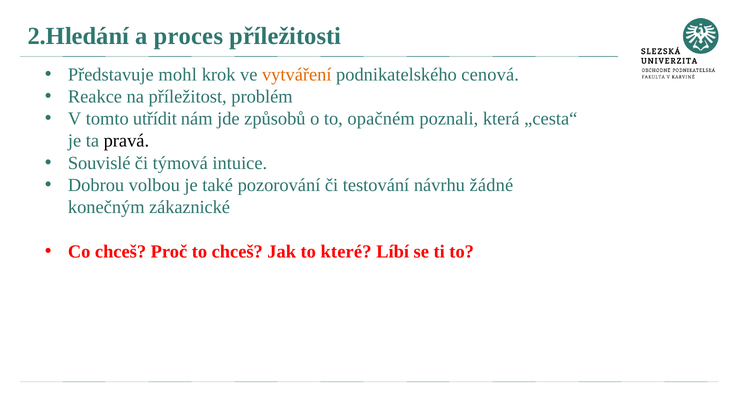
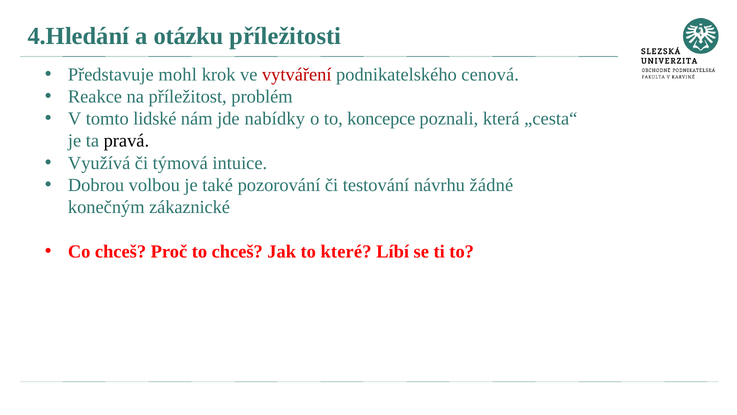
2.Hledání: 2.Hledání -> 4.Hledání (78, 36)
proces: proces -> otázku (189, 36)
vytváření colour: orange -> red (297, 74)
utřídit: utřídit -> lidské (155, 119)
způsobů: způsobů -> nabídky (275, 119)
opačném: opačném -> koncepce (381, 119)
Souvislé: Souvislé -> Využívá (99, 163)
